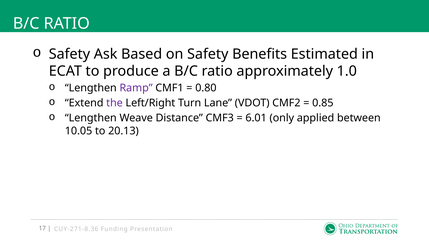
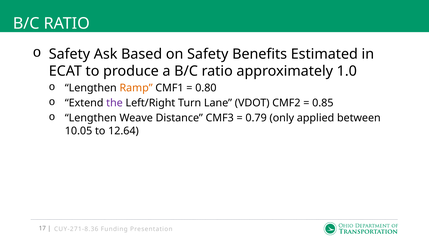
Ramp colour: purple -> orange (136, 88)
6.01: 6.01 -> 0.79 (256, 118)
20.13: 20.13 -> 12.64 (123, 131)
